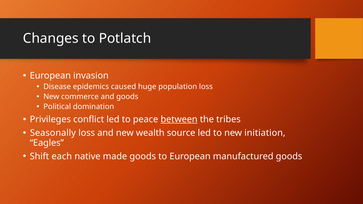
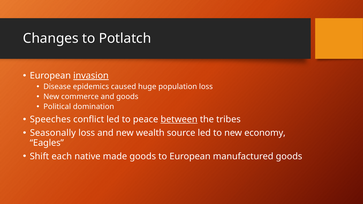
invasion underline: none -> present (91, 76)
Privileges: Privileges -> Speeches (50, 120)
initiation: initiation -> economy (265, 133)
